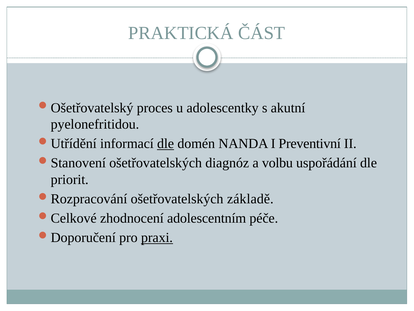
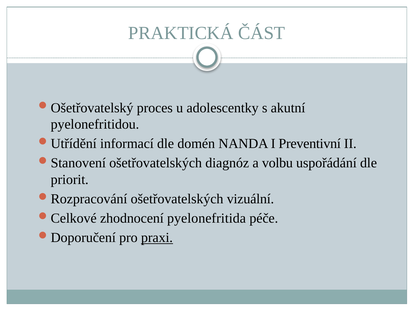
dle underline: present -> none (166, 143)
základě: základě -> vizuální (250, 199)
adolescentním: adolescentním -> pyelonefritida (207, 218)
